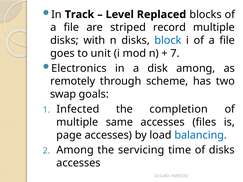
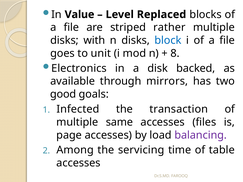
Track: Track -> Value (80, 15)
record: record -> rather (169, 27)
7: 7 -> 8 (175, 53)
disk among: among -> backed (196, 68)
remotely: remotely -> available (73, 81)
scheme: scheme -> mirrors (167, 81)
swap: swap -> good (63, 94)
completion: completion -> transaction (179, 109)
balancing colour: blue -> purple (201, 135)
of disks: disks -> table (222, 150)
